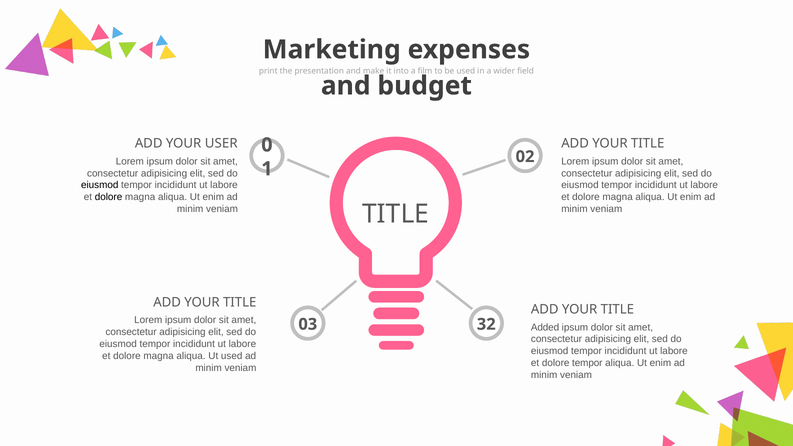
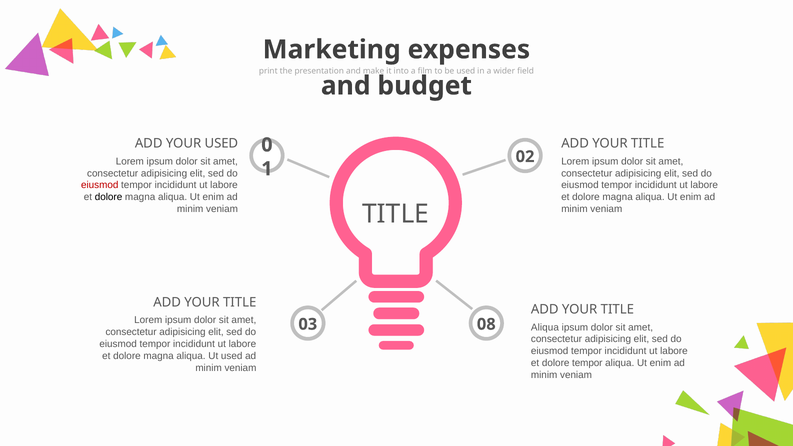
YOUR USER: USER -> USED (221, 144)
eiusmod colour: black -> red (100, 185)
32: 32 -> 08 (486, 324)
Added: Added -> Aliqua (545, 327)
